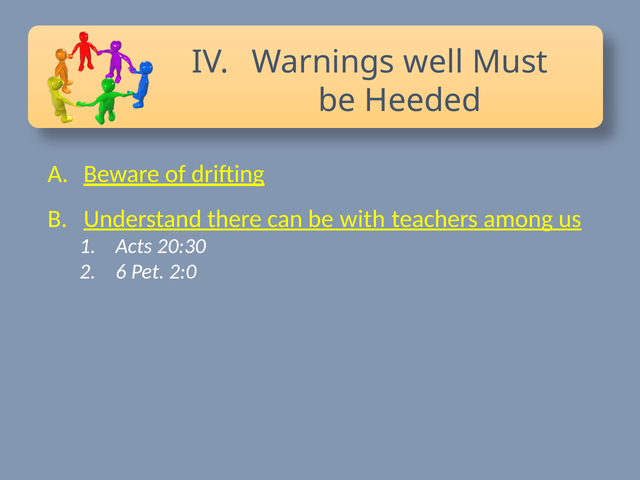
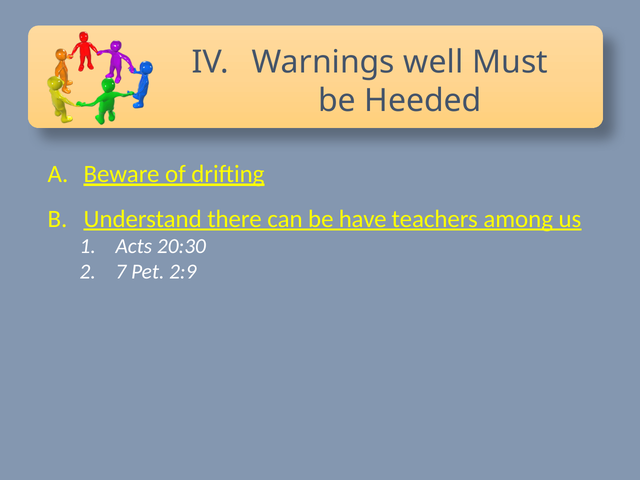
with: with -> have (363, 219)
6: 6 -> 7 (121, 272)
2:0: 2:0 -> 2:9 (183, 272)
